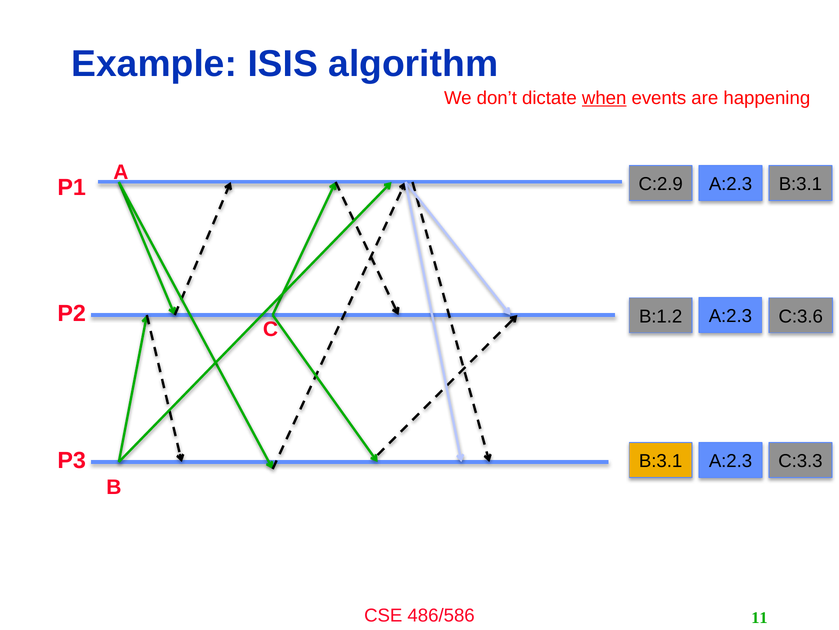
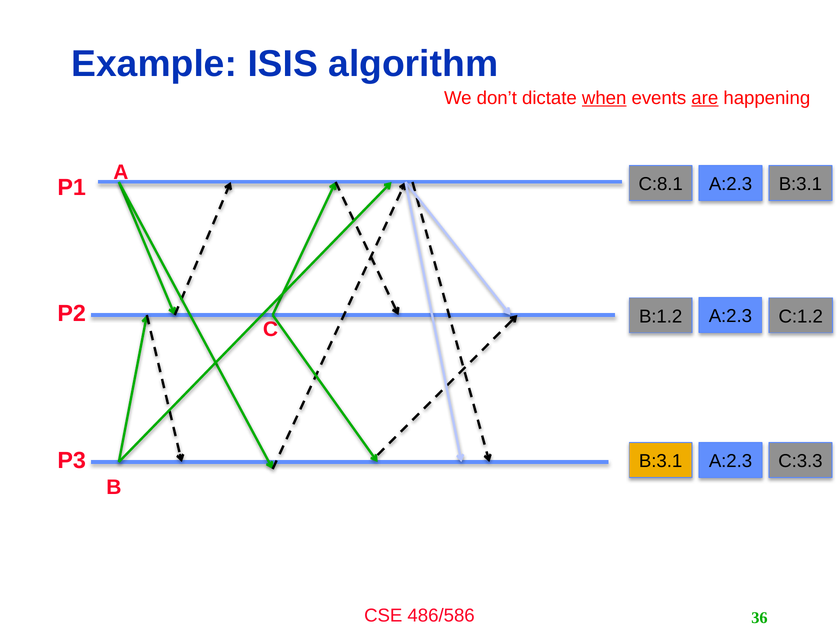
are underline: none -> present (705, 98)
C:2.9: C:2.9 -> C:8.1 (661, 184)
C:3.6: C:3.6 -> C:1.2 (801, 316)
11: 11 -> 36 (759, 617)
